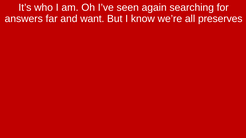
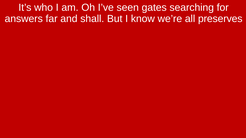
again: again -> gates (154, 8)
want: want -> shall (92, 19)
